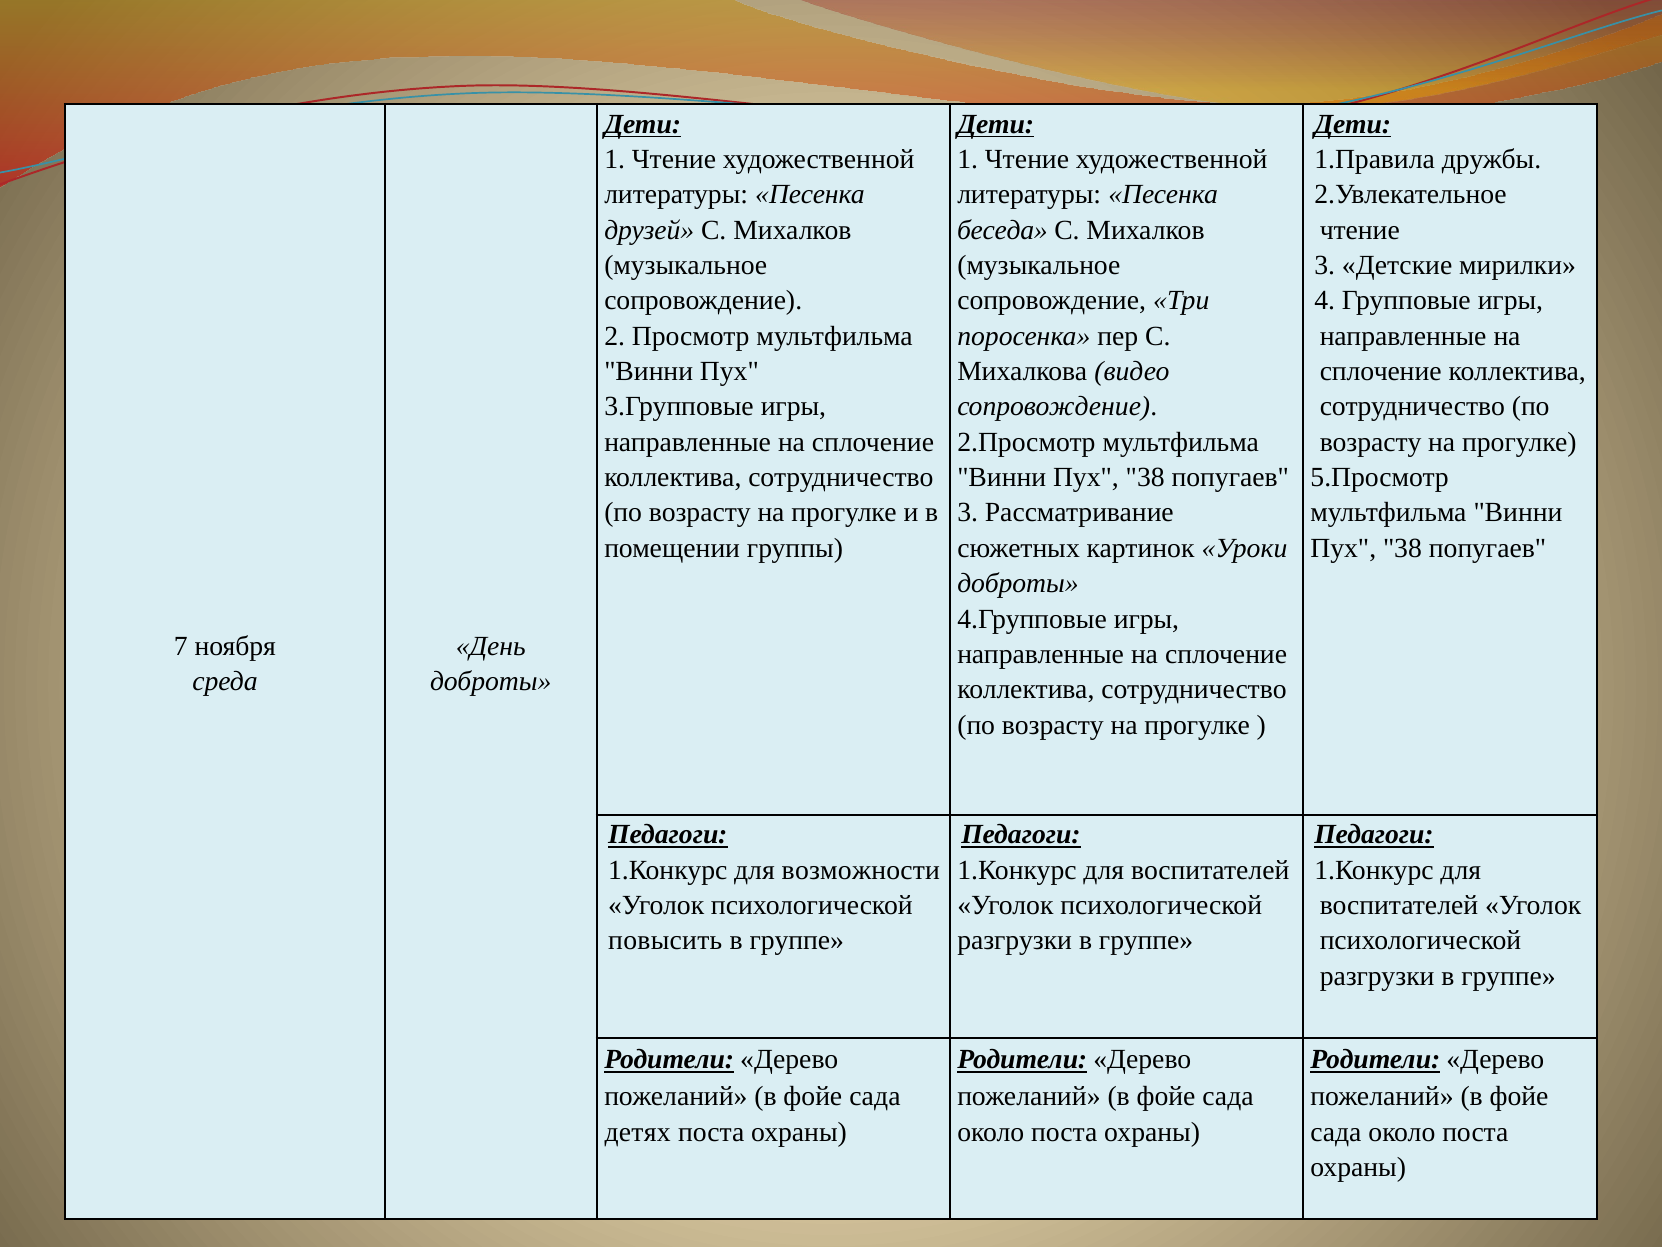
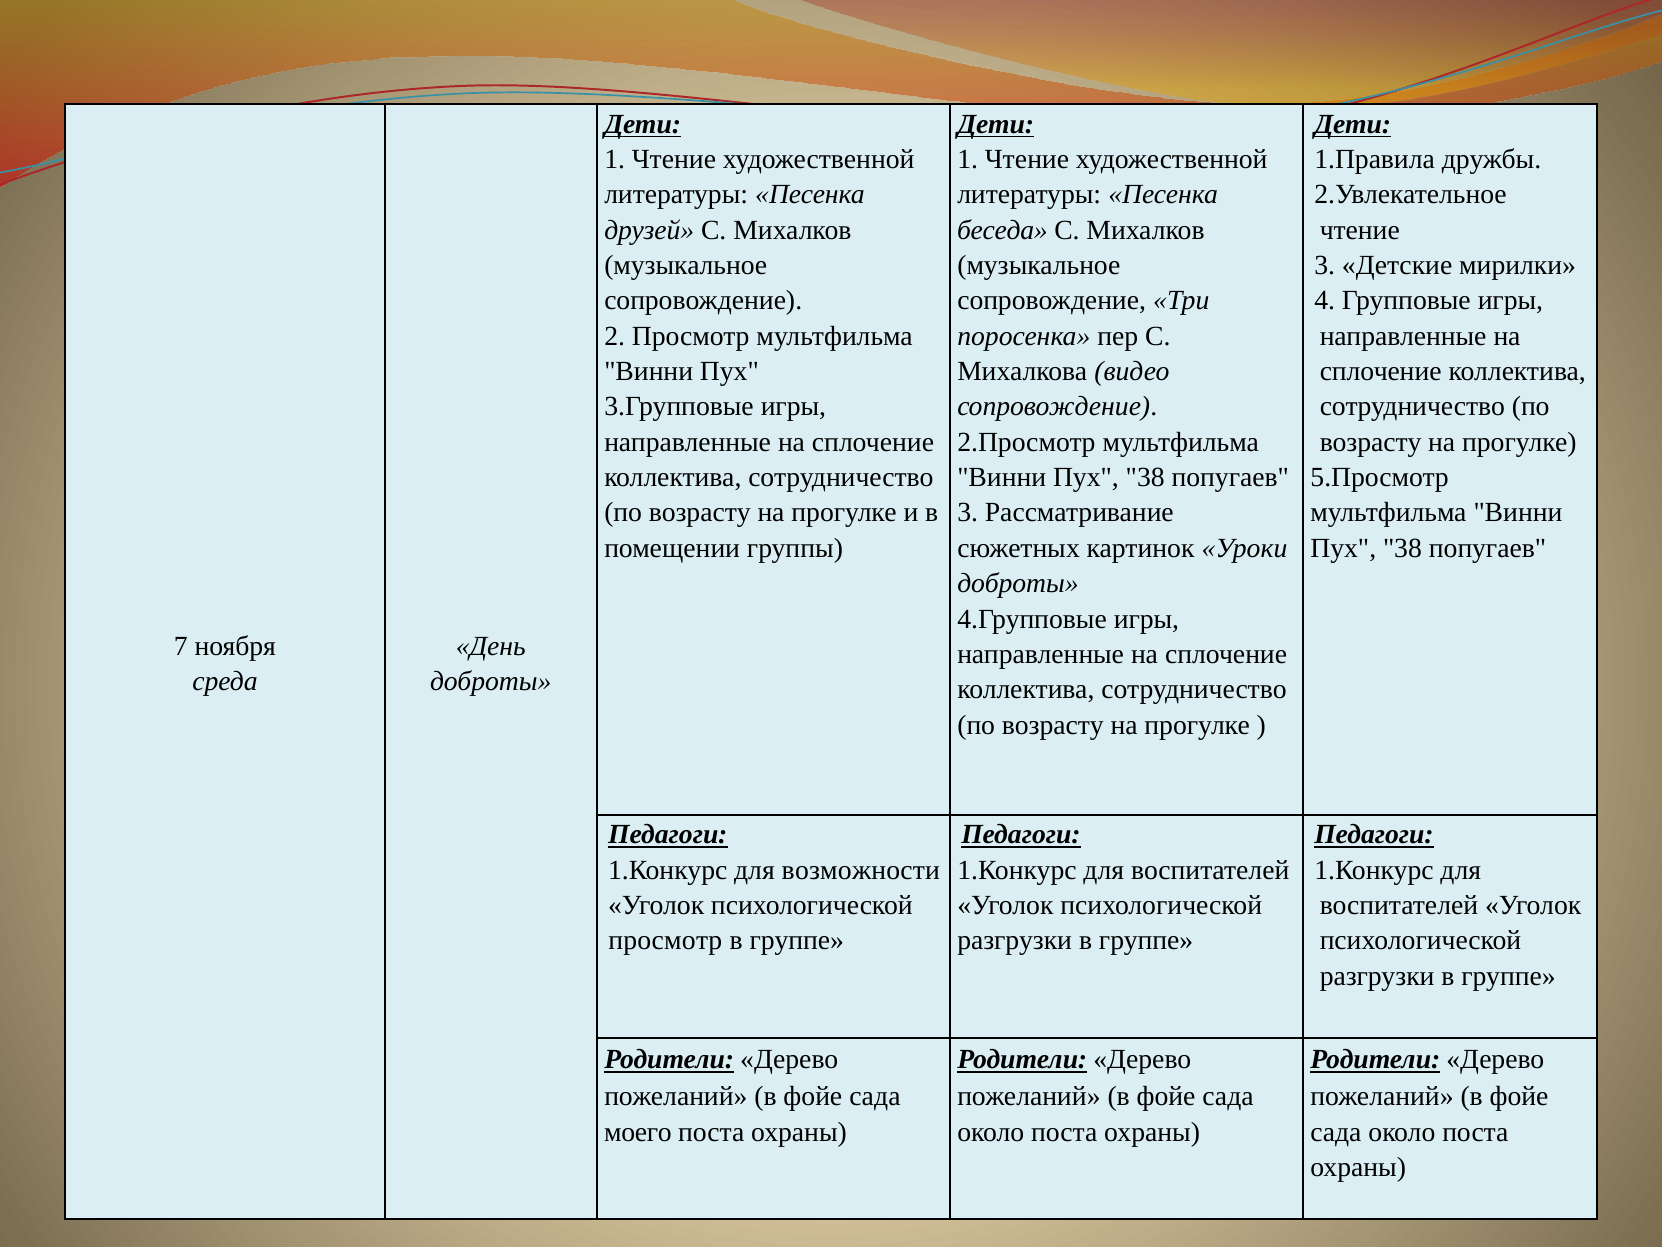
повысить: повысить -> просмотр (665, 940)
детях: детях -> моего (638, 1131)
